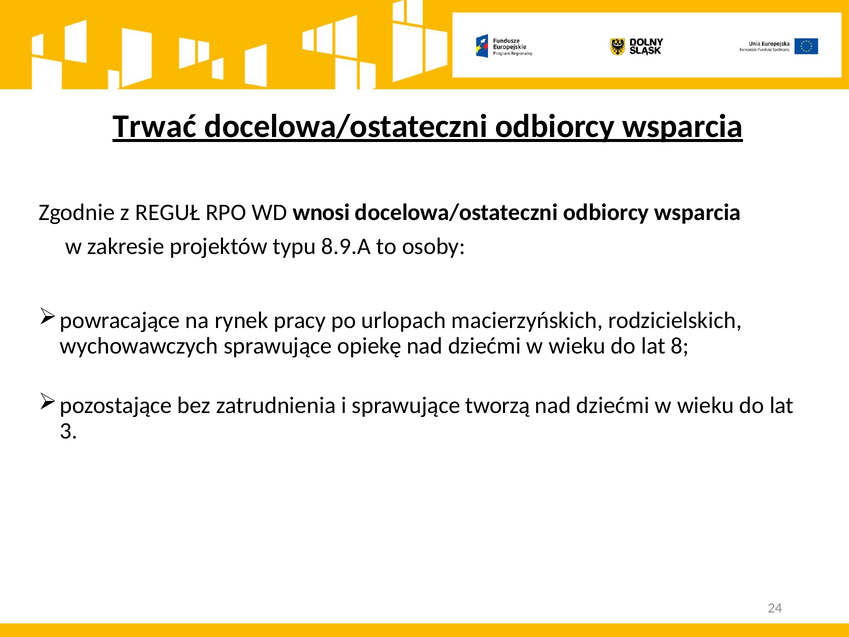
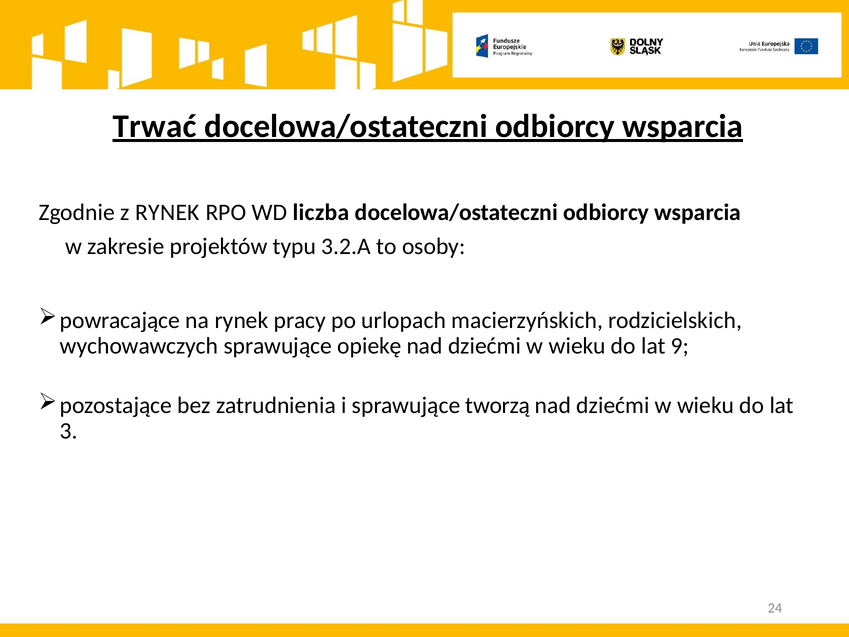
z REGUŁ: REGUŁ -> RYNEK (168, 212)
wnosi: wnosi -> liczba (321, 212)
8.9.A: 8.9.A -> 3.2.A (346, 246)
8: 8 -> 9 (680, 346)
